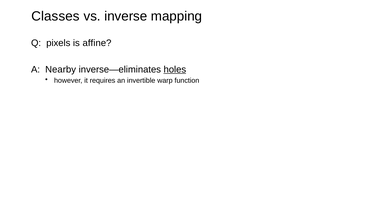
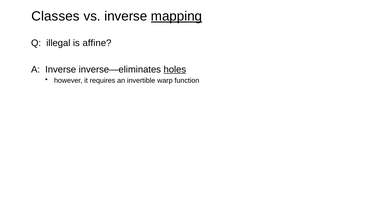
mapping underline: none -> present (177, 16)
pixels: pixels -> illegal (58, 43)
A Nearby: Nearby -> Inverse (61, 69)
